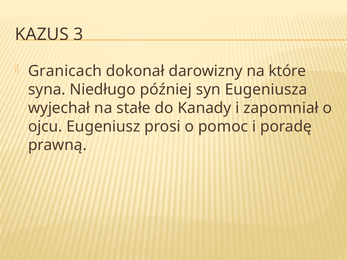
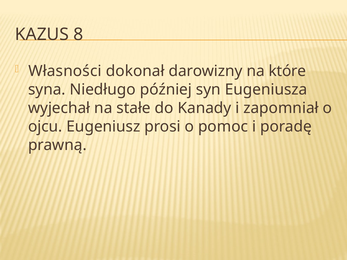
3: 3 -> 8 (78, 34)
Granicach: Granicach -> Własności (65, 71)
